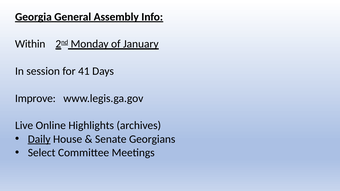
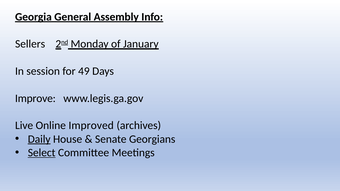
Within: Within -> Sellers (30, 44)
41: 41 -> 49 (84, 71)
Highlights: Highlights -> Improved (91, 126)
Select underline: none -> present (42, 153)
